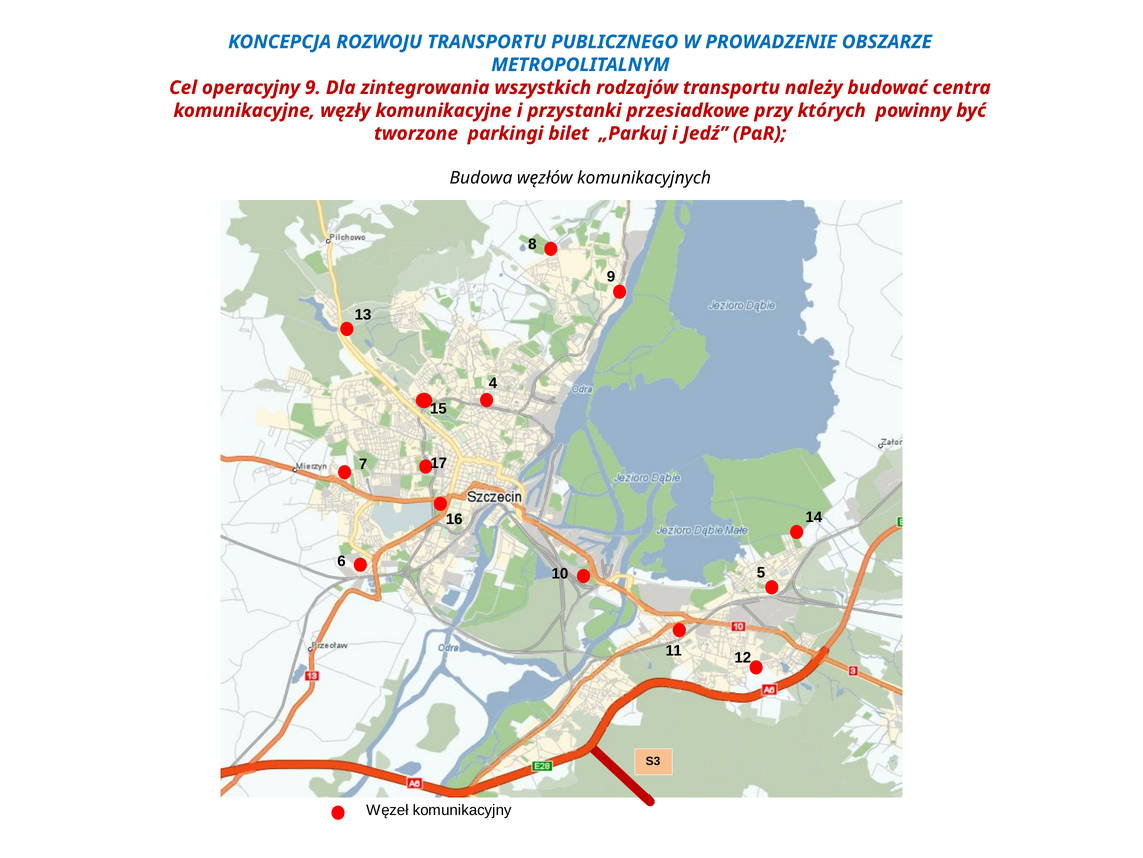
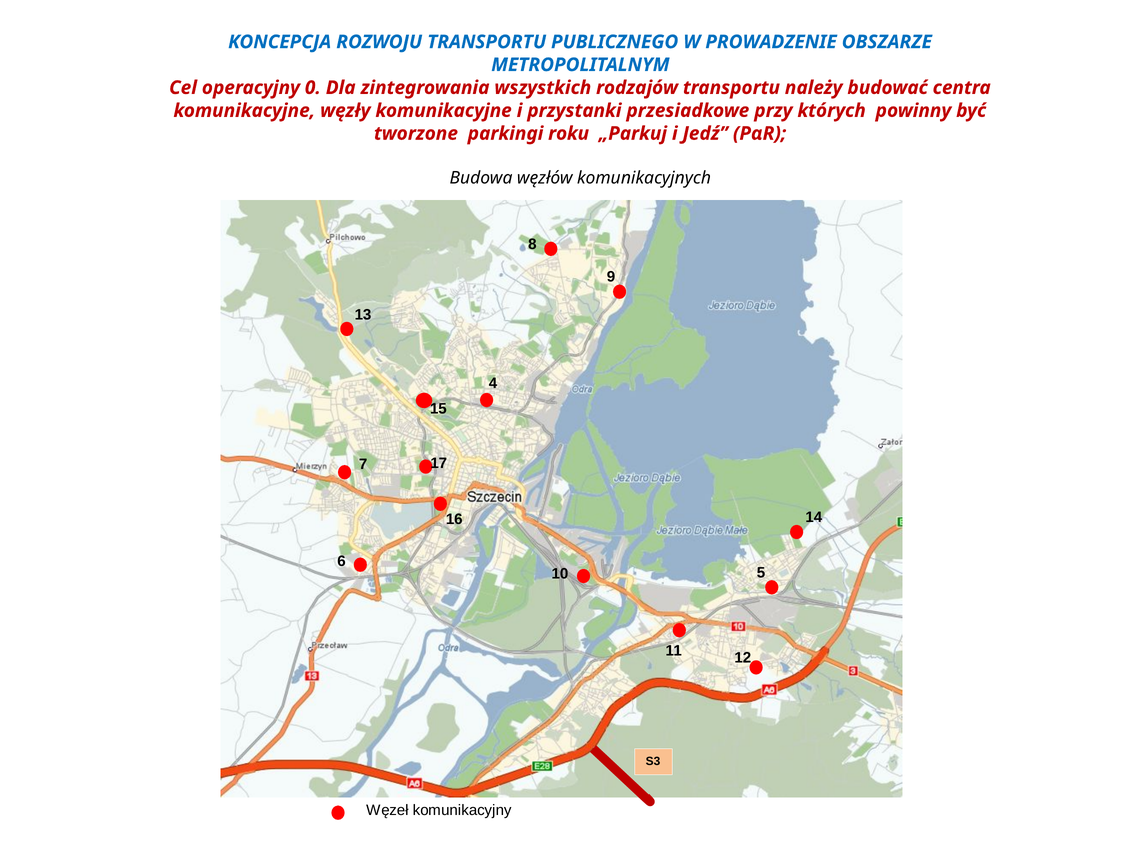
operacyjny 9: 9 -> 0 (313, 88)
bilet: bilet -> roku (569, 133)
